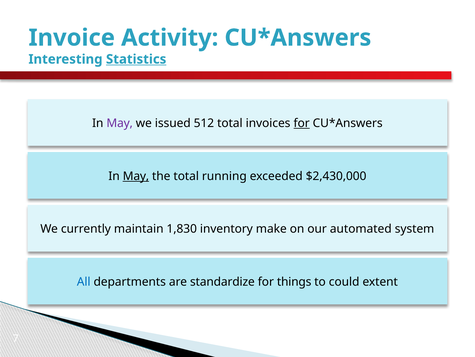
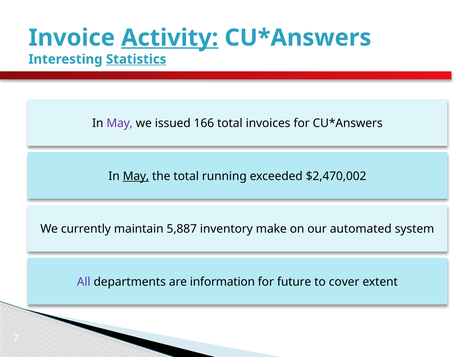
Activity underline: none -> present (170, 38)
512: 512 -> 166 (204, 123)
for underline: present -> none (302, 123)
$2,430,000: $2,430,000 -> $2,470,002 (336, 176)
1,830: 1,830 -> 5,887 (182, 229)
All colour: blue -> purple (84, 281)
standardize: standardize -> information (222, 281)
things: things -> future (294, 281)
could: could -> cover (344, 281)
